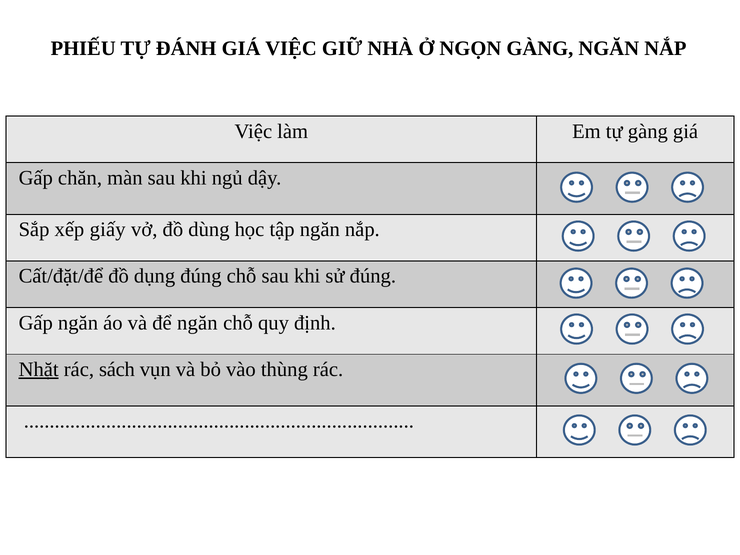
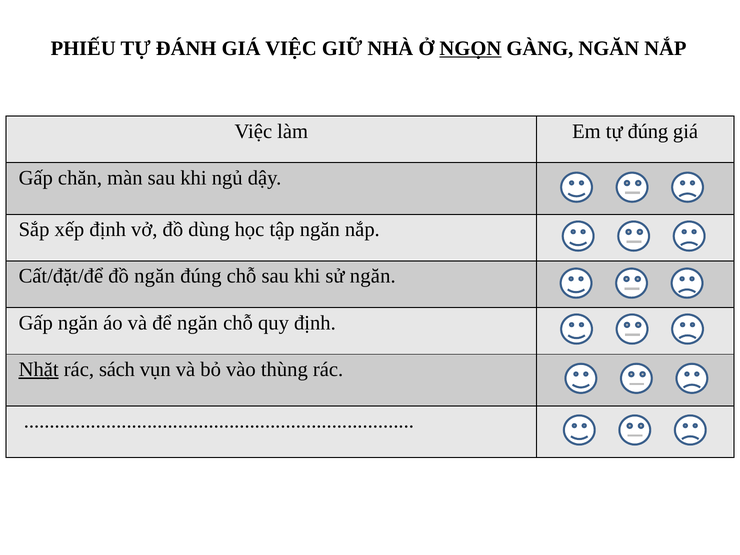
NGỌN underline: none -> present (470, 48)
tự gàng: gàng -> đúng (648, 131)
xếp giấy: giấy -> định (108, 230)
đồ dụng: dụng -> ngăn (154, 276)
sử đúng: đúng -> ngăn (373, 276)
